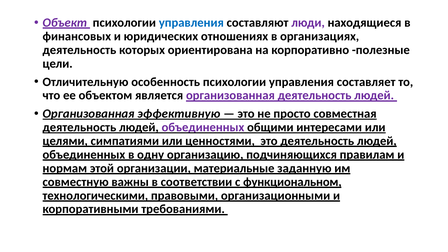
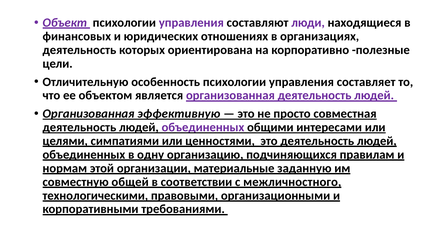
управления colour: blue -> purple (191, 23)
важны: важны -> общей (130, 182)
функциональном: функциональном -> межличностного (292, 182)
